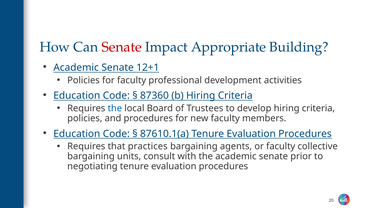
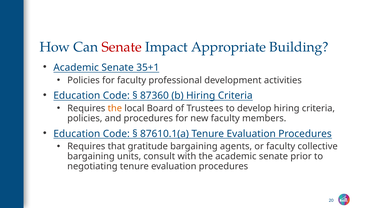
12+1: 12+1 -> 35+1 (148, 68)
the colour: blue -> orange (115, 108)
practices: practices -> gratitude (148, 146)
